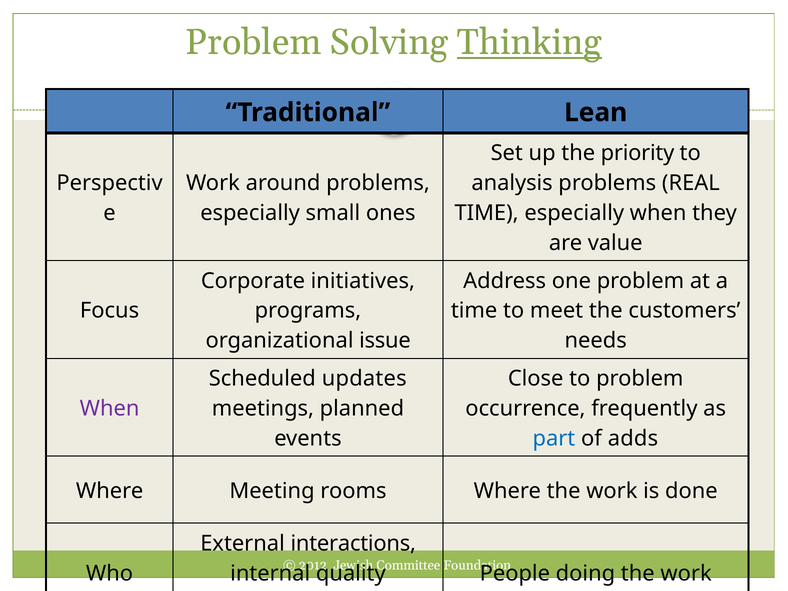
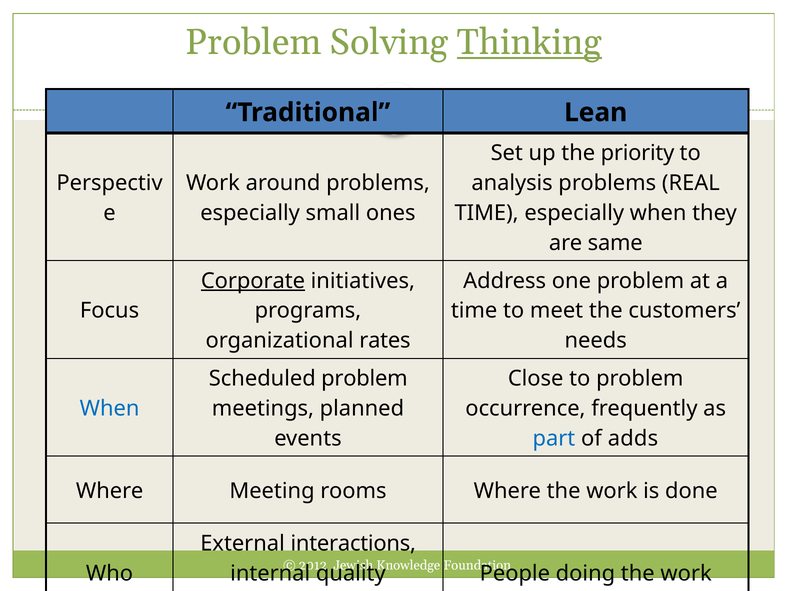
value: value -> same (615, 243)
Corporate underline: none -> present (253, 281)
issue: issue -> rates (385, 341)
Scheduled updates: updates -> problem (364, 379)
When colour: purple -> blue (110, 408)
Committee: Committee -> Knowledge (408, 566)
